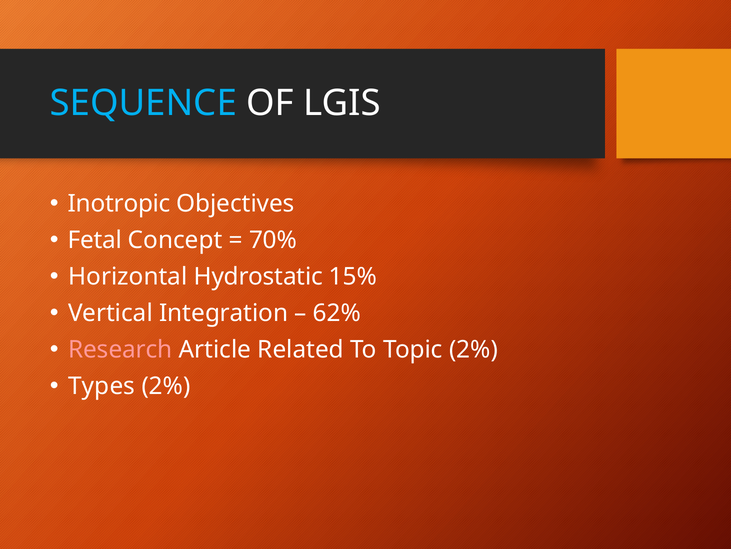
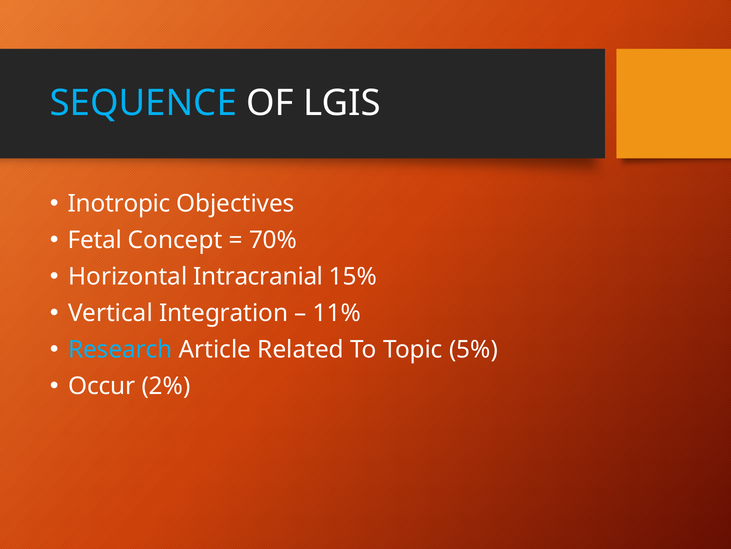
Hydrostatic: Hydrostatic -> Intracranial (258, 276)
62%: 62% -> 11% (337, 313)
Research colour: pink -> light blue (120, 349)
Topic 2%: 2% -> 5% (473, 349)
Types: Types -> Occur (102, 386)
